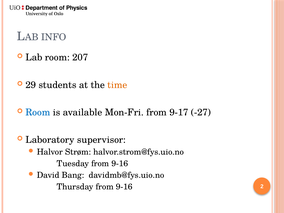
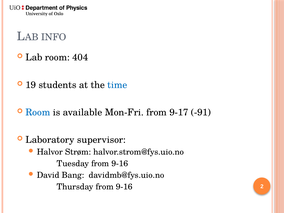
207: 207 -> 404 (80, 57)
29: 29 -> 19 (31, 85)
time colour: orange -> blue (117, 85)
-27: -27 -> -91 (201, 112)
